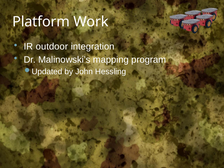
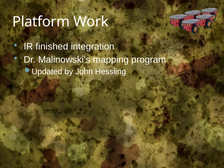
outdoor: outdoor -> finished (52, 47)
